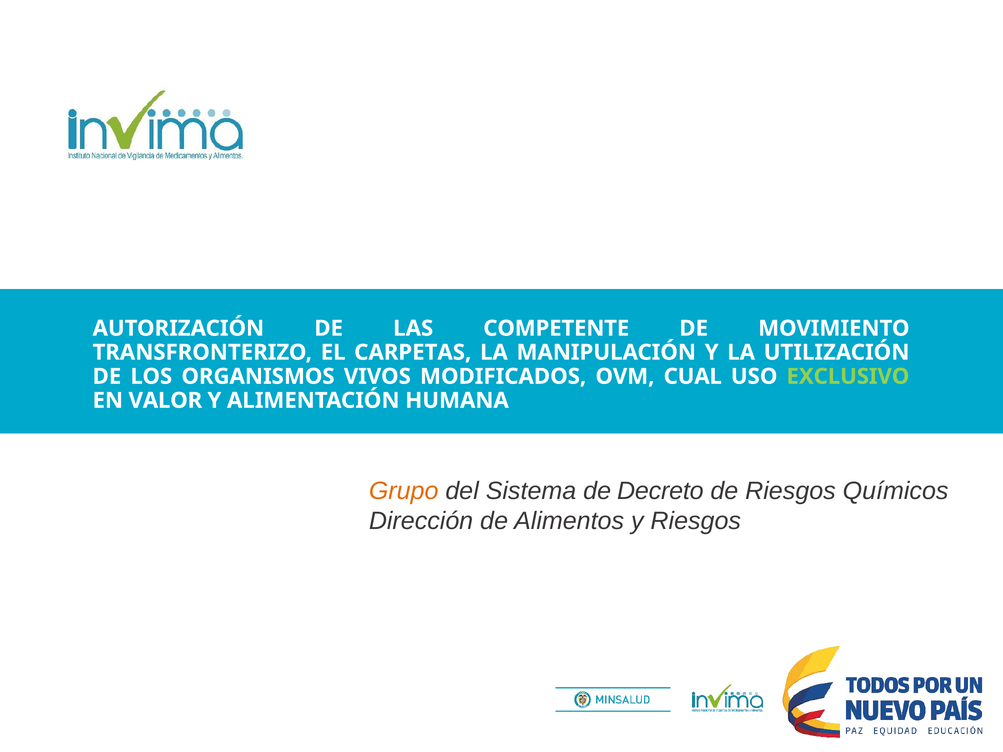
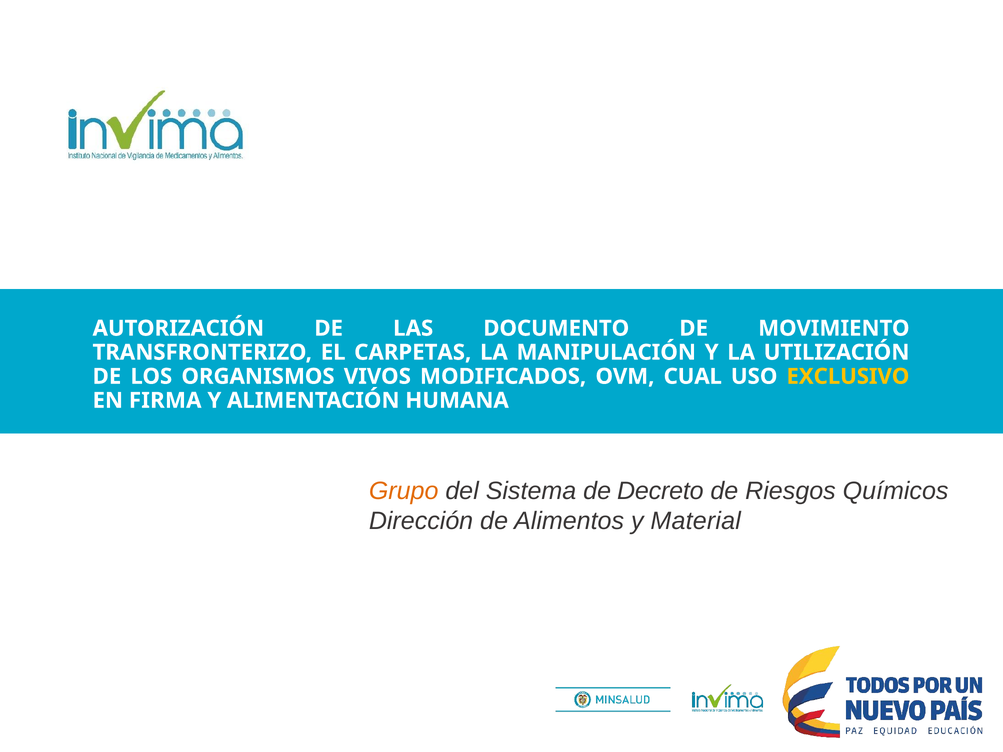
COMPETENTE: COMPETENTE -> DOCUMENTO (556, 328)
EXCLUSIVO colour: light green -> yellow (848, 377)
VALOR: VALOR -> FIRMA (165, 401)
y Riesgos: Riesgos -> Material (696, 521)
